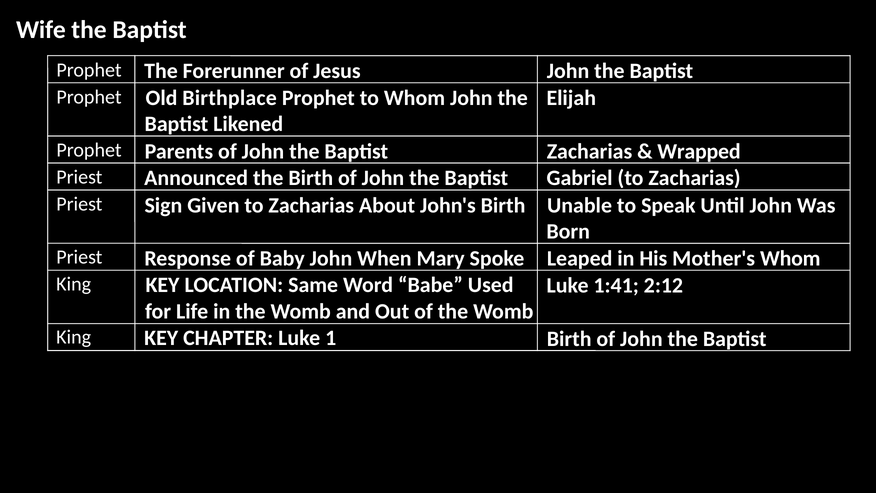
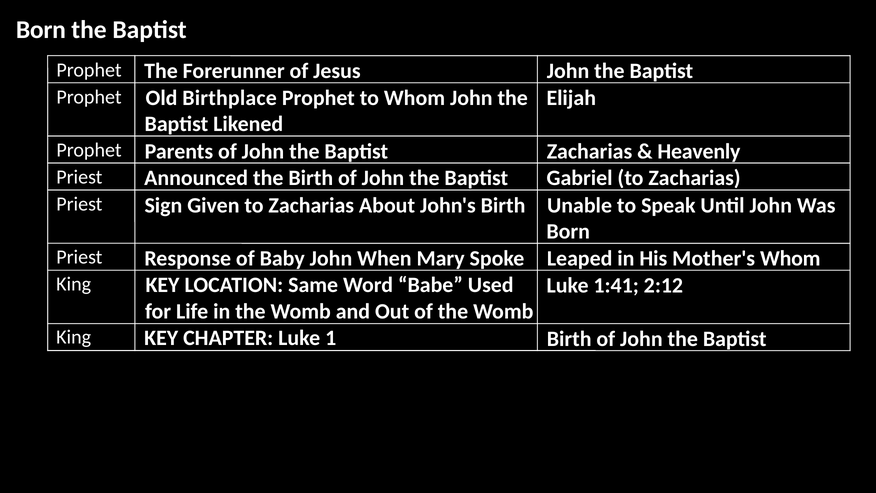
Wife: Wife -> Born (41, 30)
Wrapped: Wrapped -> Heavenly (699, 151)
